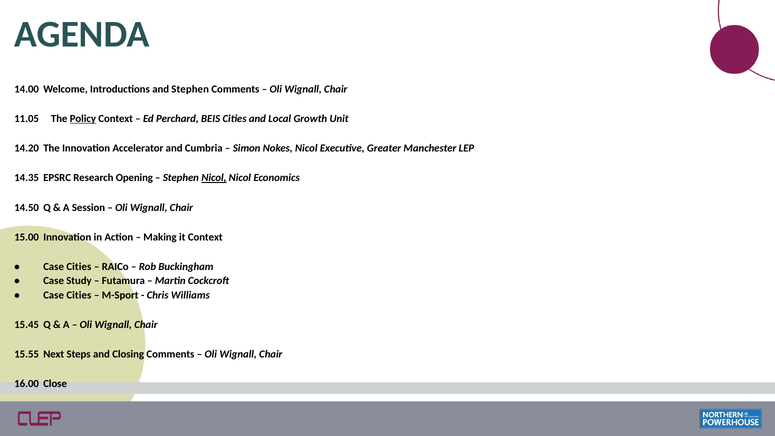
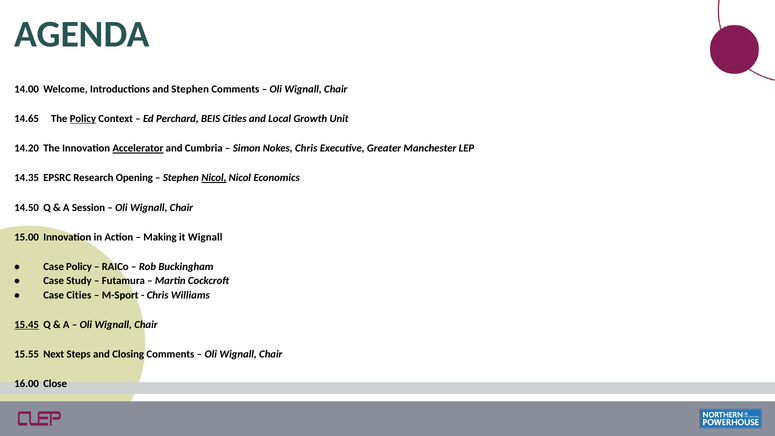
11.05: 11.05 -> 14.65 (27, 119)
Accelerator underline: none -> present (138, 148)
Nokes Nicol: Nicol -> Chris (306, 148)
it Context: Context -> Wignall (205, 237)
Cities: Cities -> Policy (79, 267)
15.45 underline: none -> present (27, 325)
